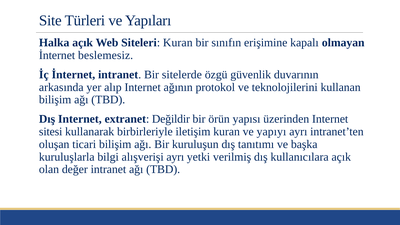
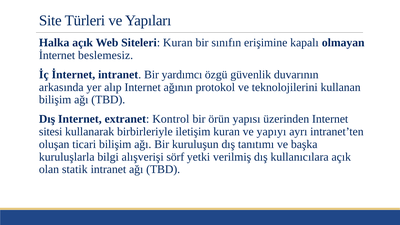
sitelerde: sitelerde -> yardımcı (182, 75)
Değildir: Değildir -> Kontrol (171, 119)
alışverişi ayrı: ayrı -> sörf (175, 157)
değer: değer -> statik (75, 169)
